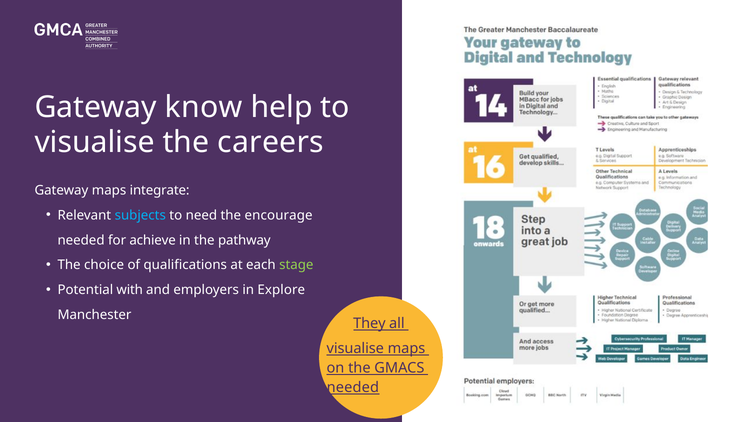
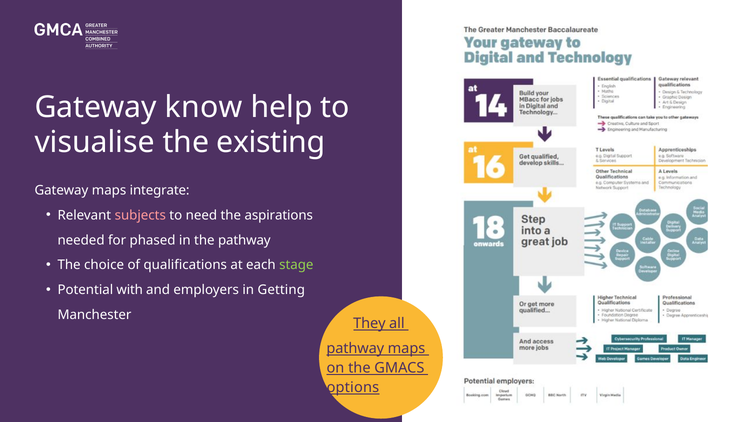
careers: careers -> existing (271, 142)
subjects colour: light blue -> pink (140, 215)
encourage: encourage -> aspirations (279, 215)
achieve: achieve -> phased (153, 240)
Explore: Explore -> Getting (281, 290)
visualise: visualise -> pathway (355, 348)
needed: needed -> options (353, 387)
